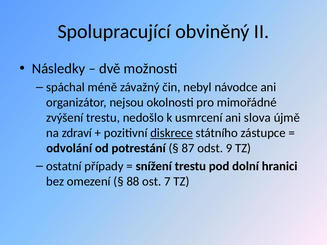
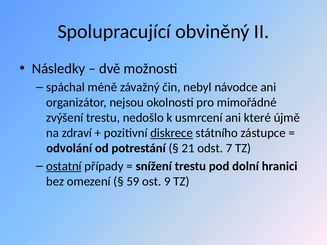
slova: slova -> které (257, 118)
87: 87 -> 21 (188, 148)
9: 9 -> 7 (229, 148)
ostatní underline: none -> present (64, 166)
88: 88 -> 59 (133, 182)
7: 7 -> 9 (167, 182)
